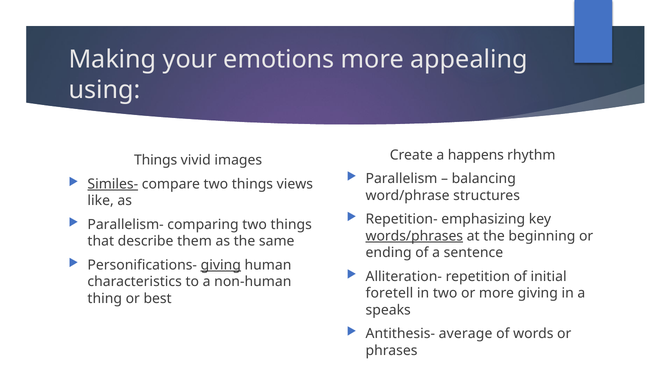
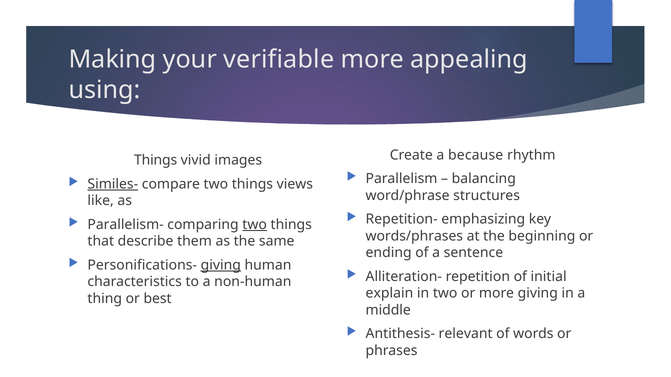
emotions: emotions -> verifiable (279, 60)
happens: happens -> because (476, 155)
two underline: none -> present (255, 225)
words/phrases underline: present -> none (414, 236)
foretell: foretell -> explain (389, 294)
speaks: speaks -> middle (388, 310)
average: average -> relevant (466, 334)
